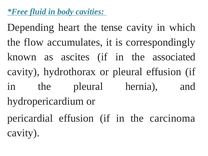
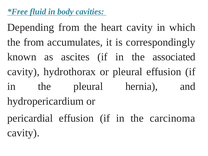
Depending heart: heart -> from (69, 27)
tense: tense -> heart (112, 27)
the flow: flow -> from (34, 42)
